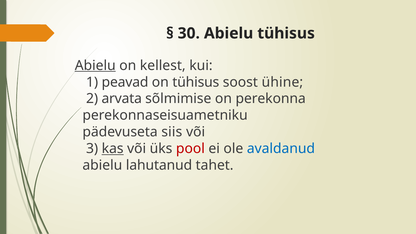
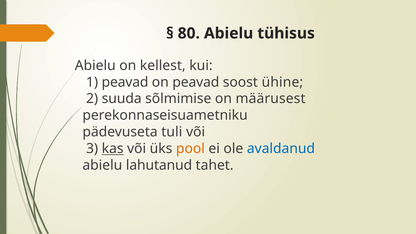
30: 30 -> 80 (189, 33)
Abielu underline: present -> none (95, 65)
on tühisus: tühisus -> peavad (196, 82)
arvata: arvata -> suuda (122, 99)
perekonna: perekonna -> määrusest (271, 99)
siis: siis -> tuli (172, 132)
pool colour: red -> orange (190, 149)
